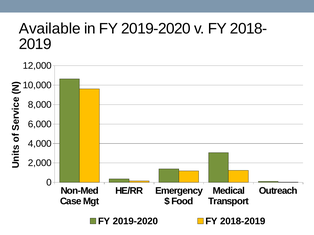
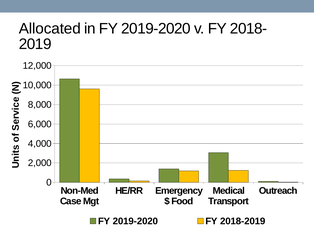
Available: Available -> Allocated (50, 29)
